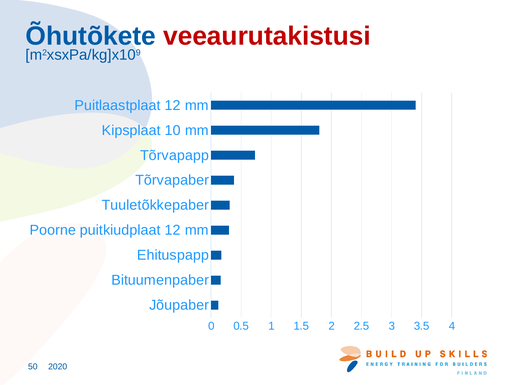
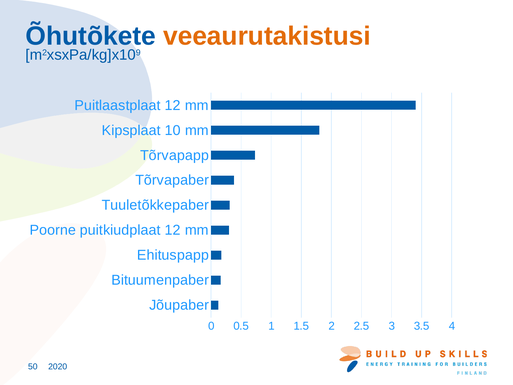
veeaurutakistusi colour: red -> orange (267, 36)
